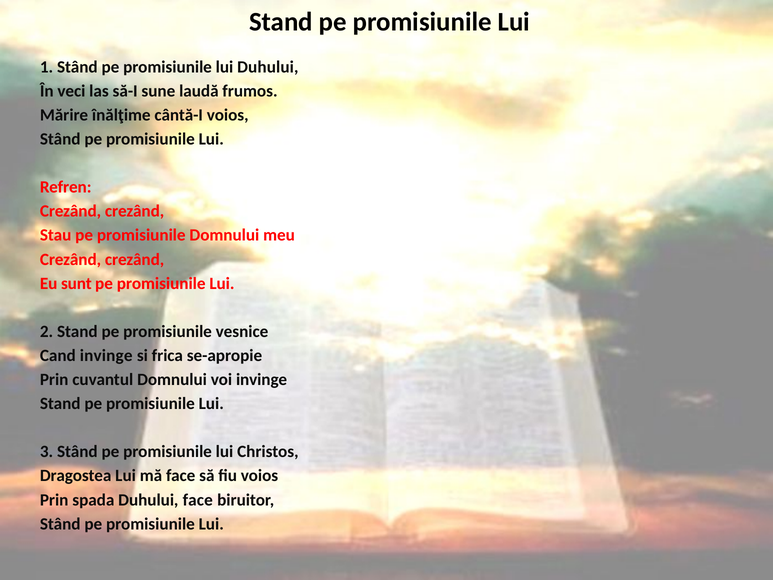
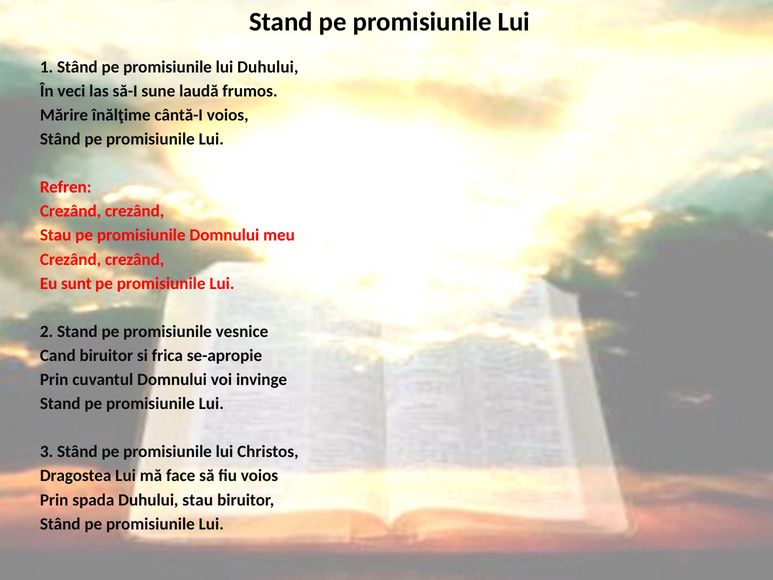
Cand invinge: invinge -> biruitor (106, 355)
Duhului face: face -> stau (198, 500)
